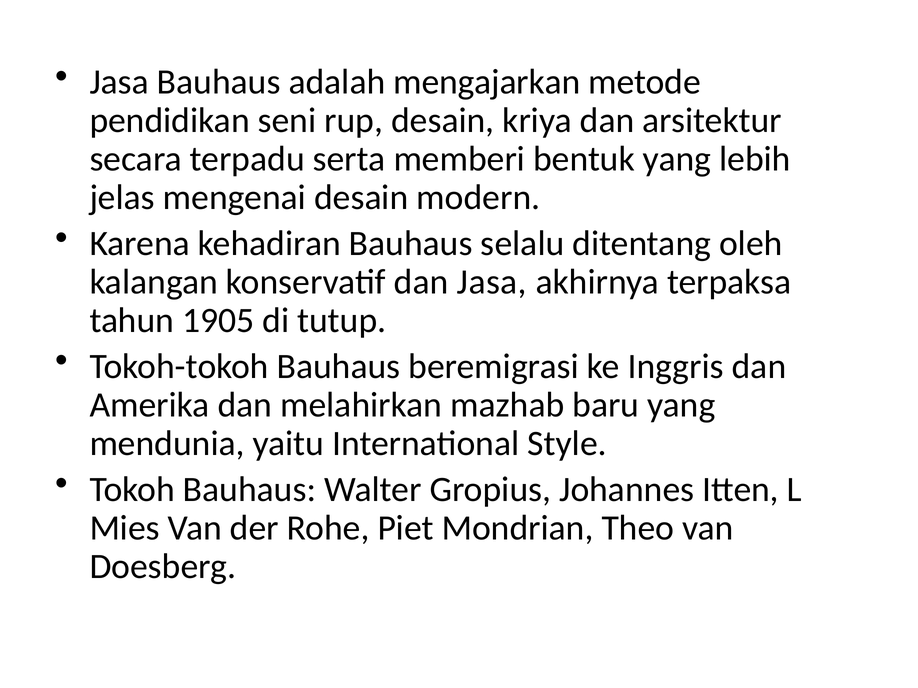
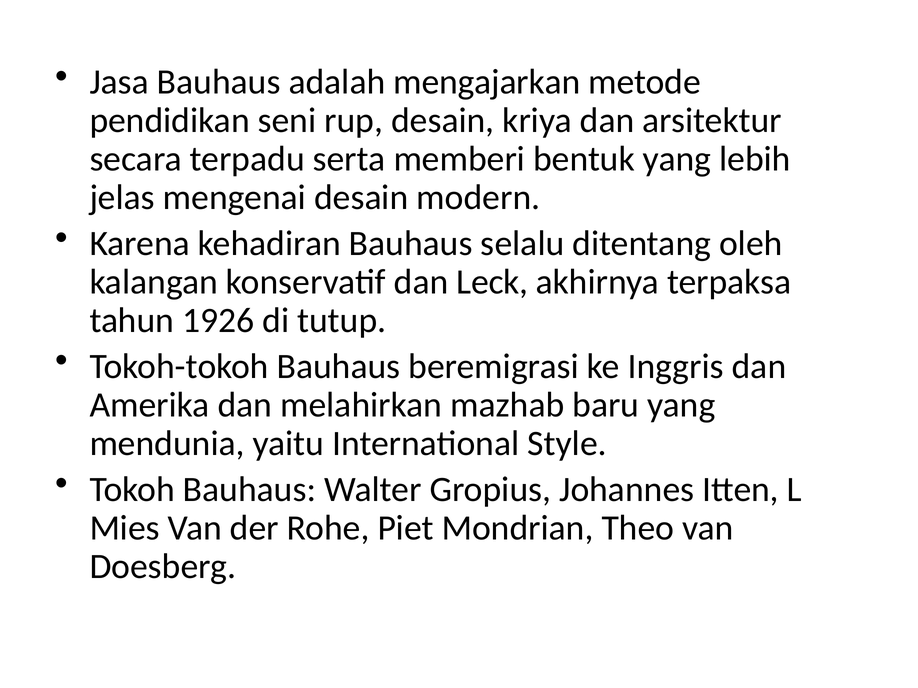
dan Jasa: Jasa -> Leck (492, 282)
1905: 1905 -> 1926 (218, 321)
